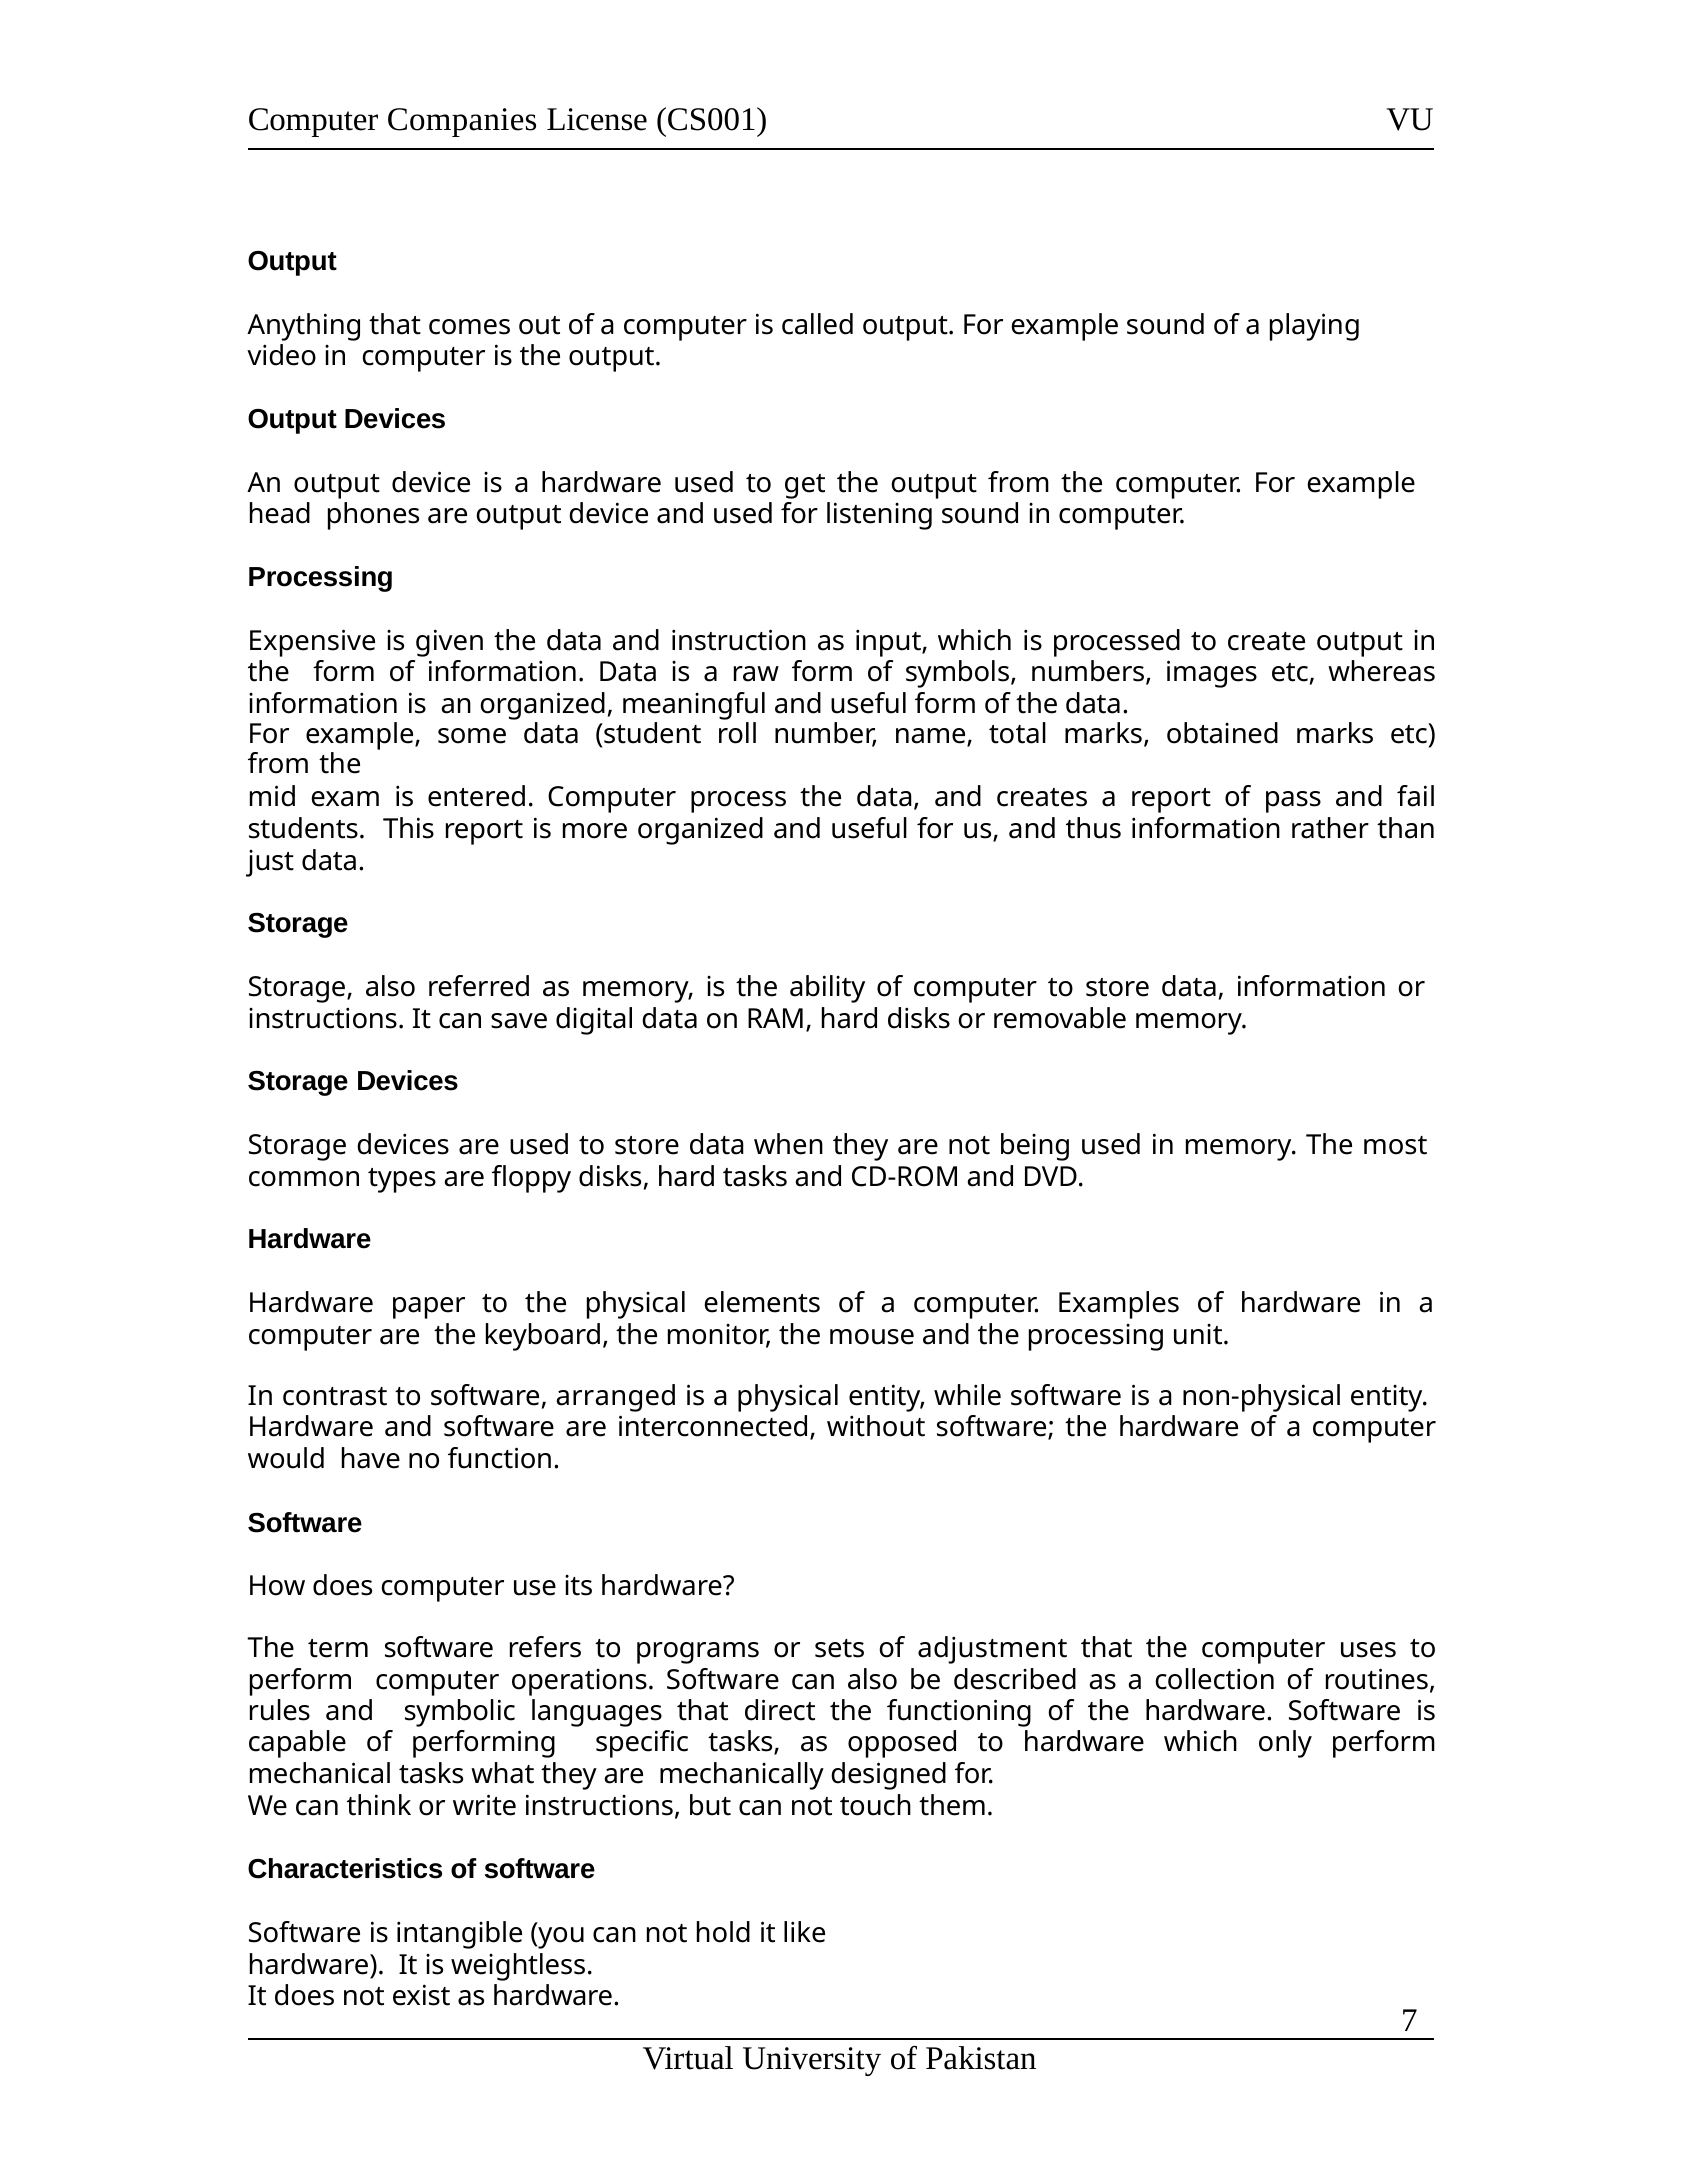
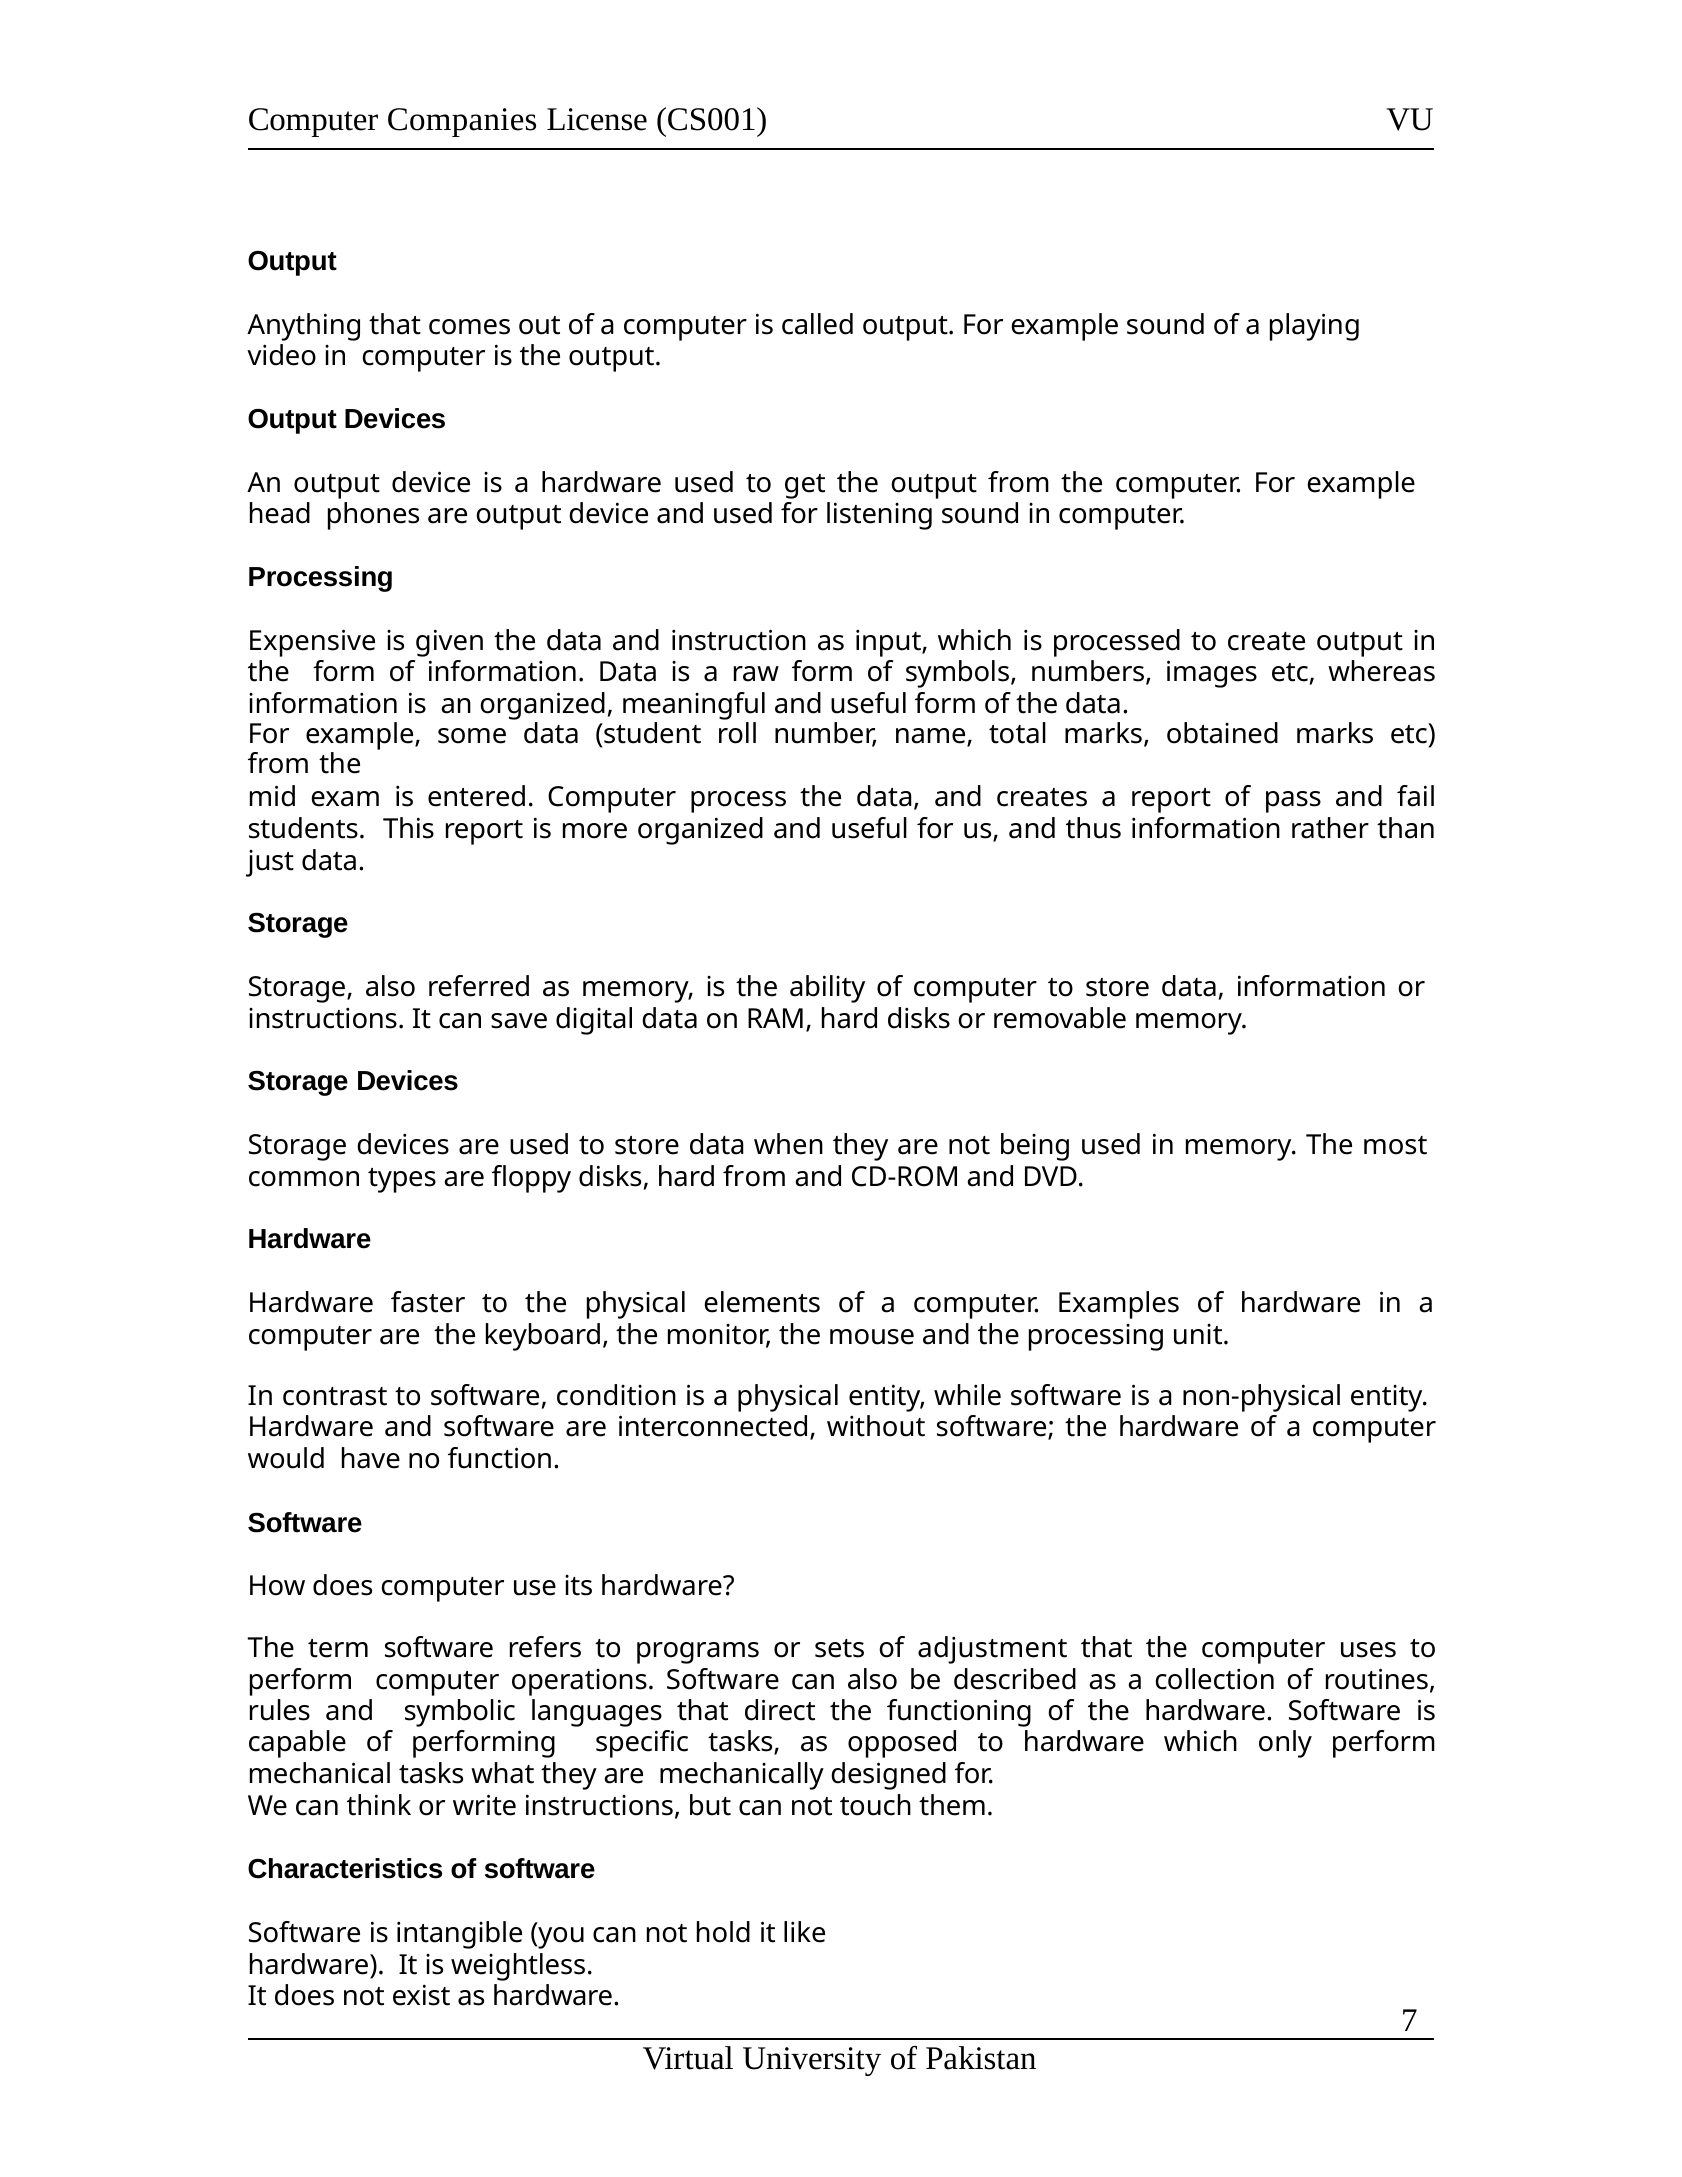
hard tasks: tasks -> from (755, 1177)
paper: paper -> faster (428, 1303)
arranged: arranged -> condition (617, 1396)
